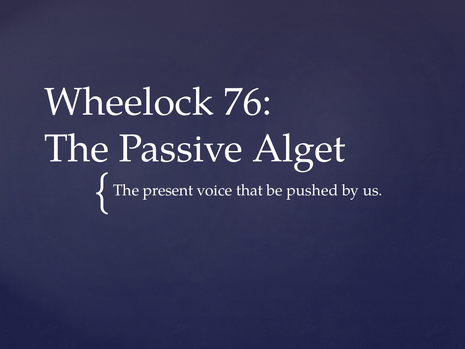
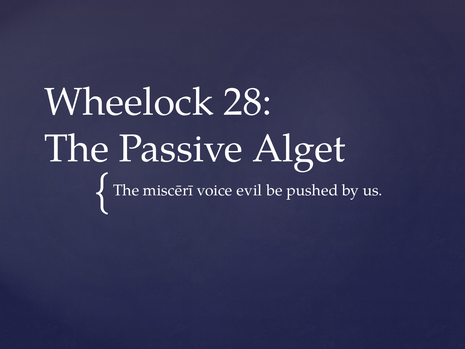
76: 76 -> 28 (248, 102)
present: present -> miscērī (168, 190)
that: that -> evil (249, 190)
